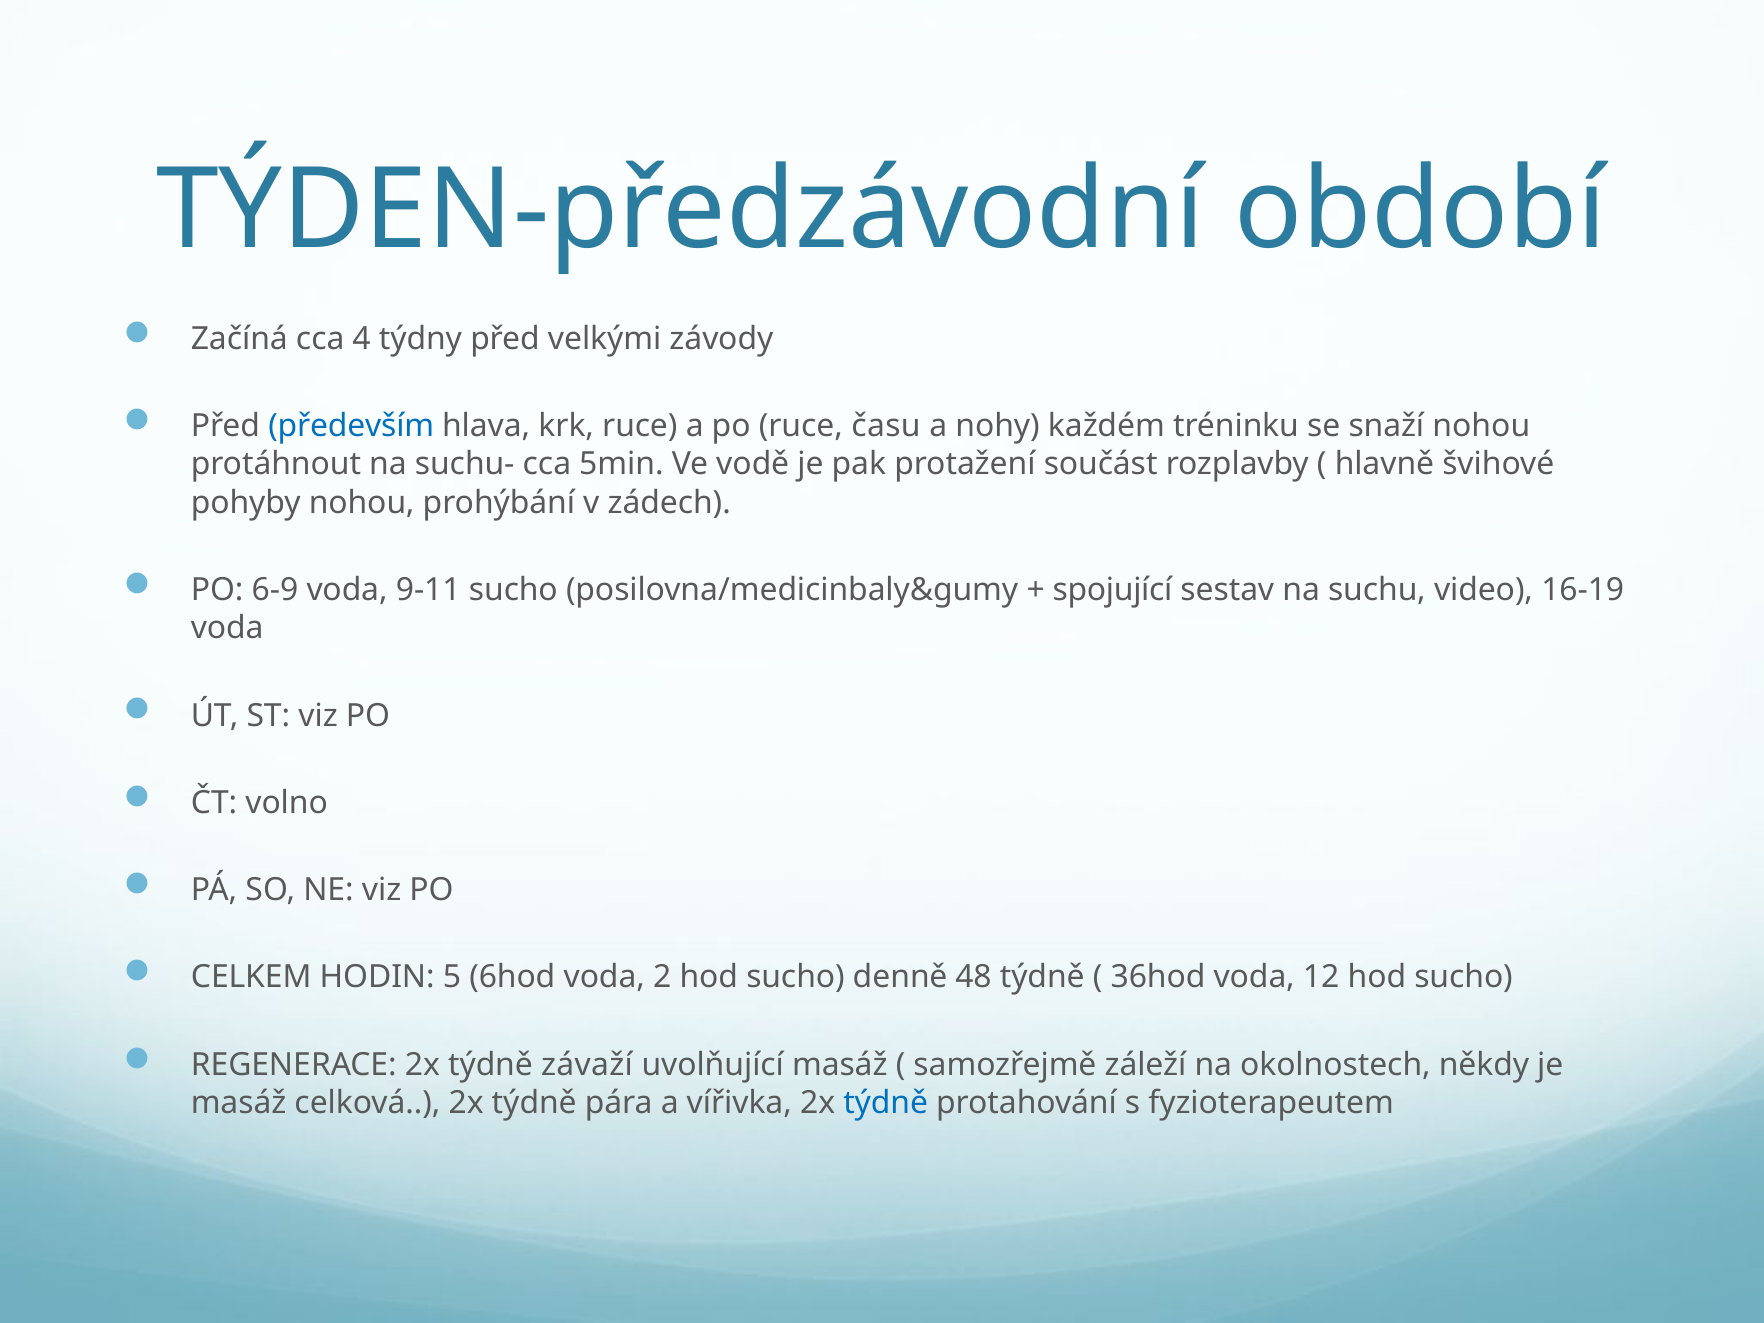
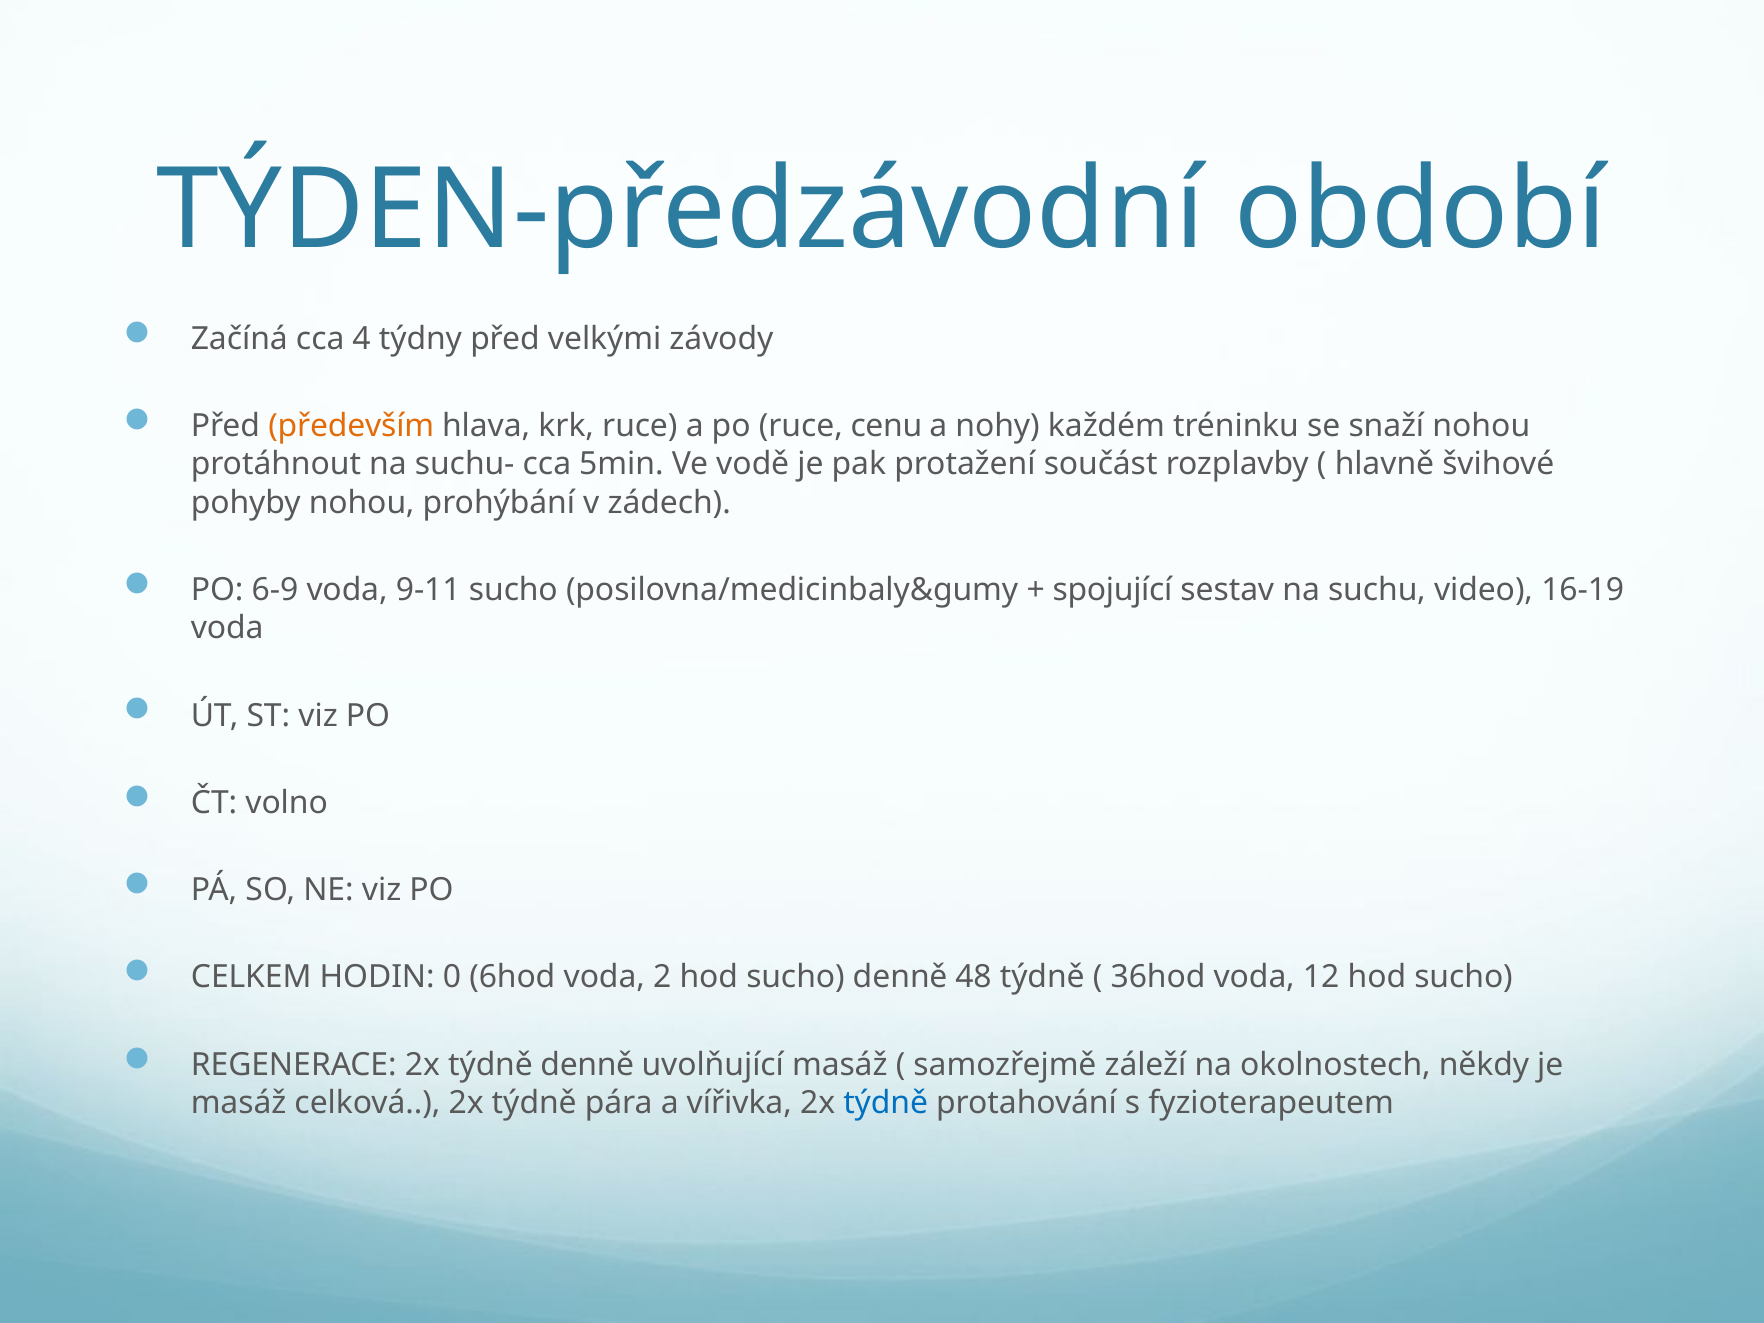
především colour: blue -> orange (351, 426)
času: času -> cenu (886, 426)
5: 5 -> 0 (452, 977)
týdně závaží: závaží -> denně (587, 1065)
